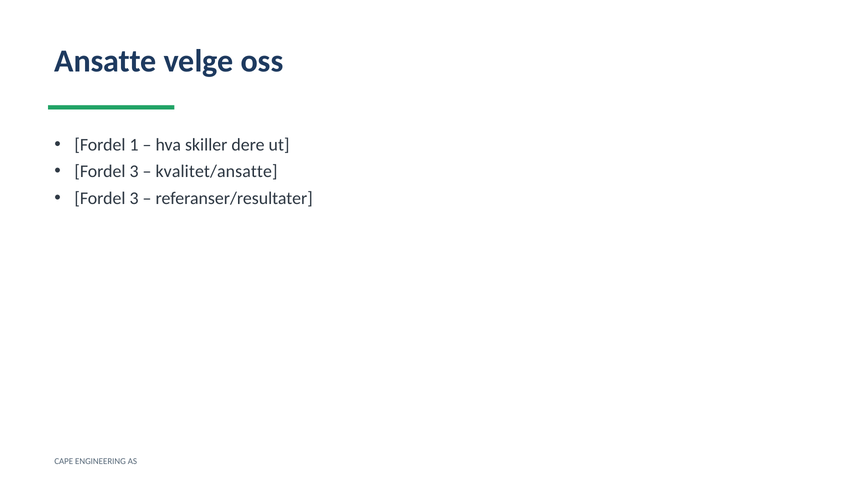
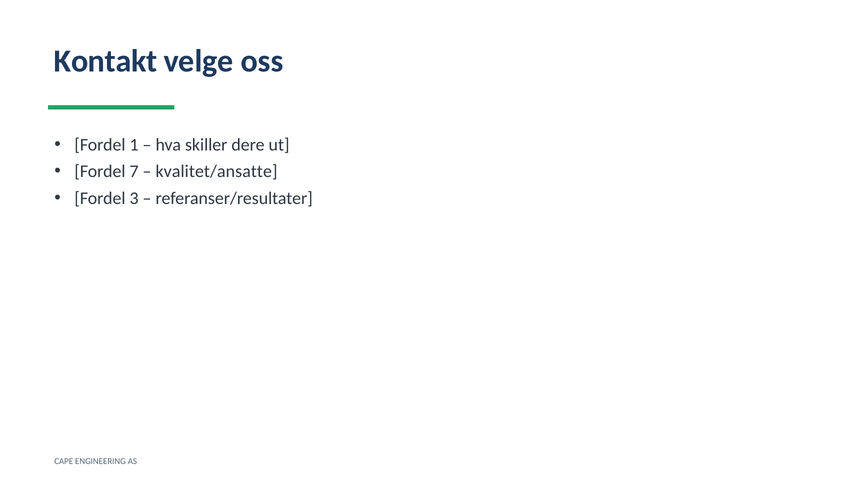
Ansatte: Ansatte -> Kontakt (106, 61)
3: 3 -> 7 (134, 172)
